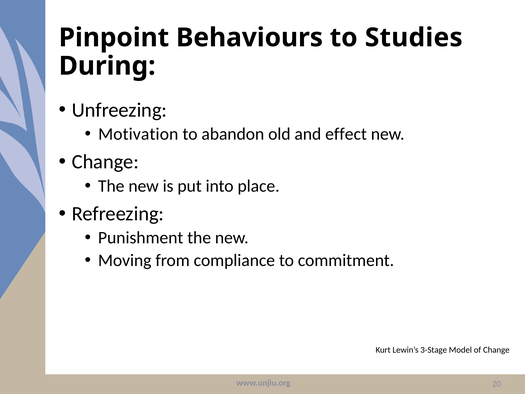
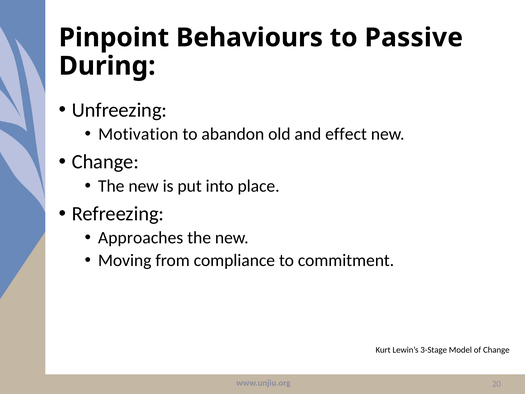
Studies: Studies -> Passive (414, 38)
Punishment: Punishment -> Approaches (141, 238)
